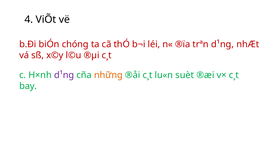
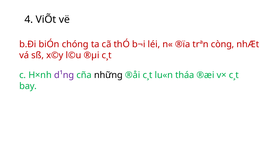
trªn d¹ng: d¹ng -> còng (223, 44)
những colour: orange -> black (108, 75)
suèt: suèt -> tháa (185, 75)
